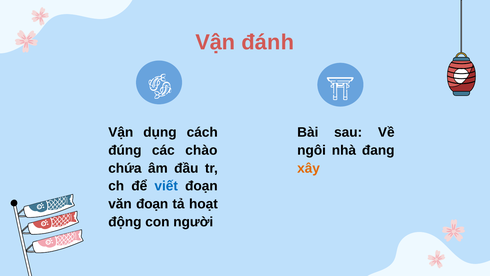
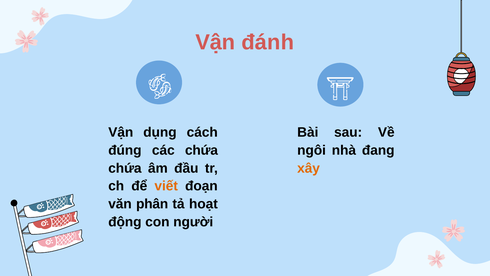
các chào: chào -> chứa (202, 150)
viết colour: blue -> orange (166, 186)
văn đoạn: đoạn -> phân (152, 204)
